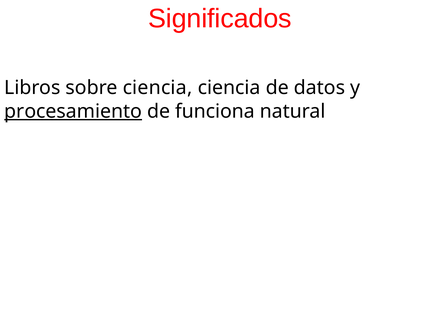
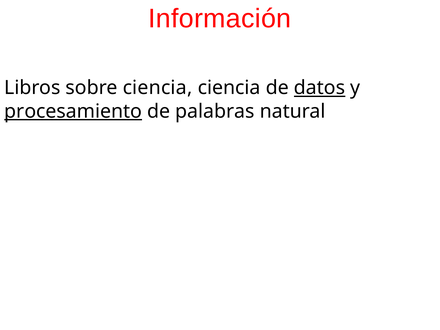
Significados: Significados -> Información (220, 19)
datos underline: none -> present (320, 88)
funciona: funciona -> palabras (215, 111)
